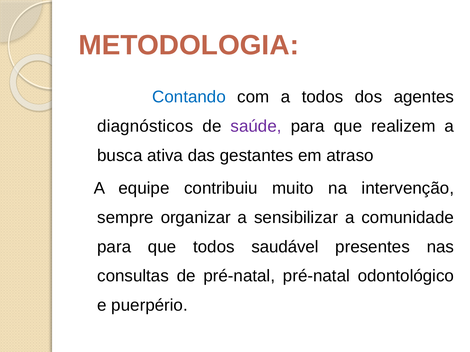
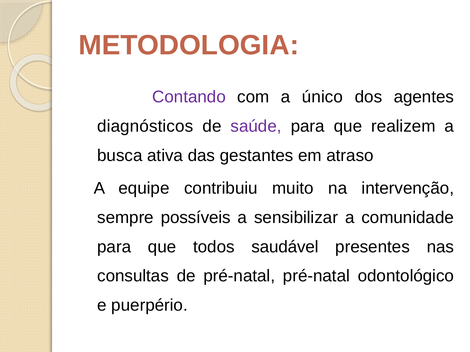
Contando colour: blue -> purple (189, 97)
a todos: todos -> único (322, 97)
organizar: organizar -> possíveis (196, 218)
